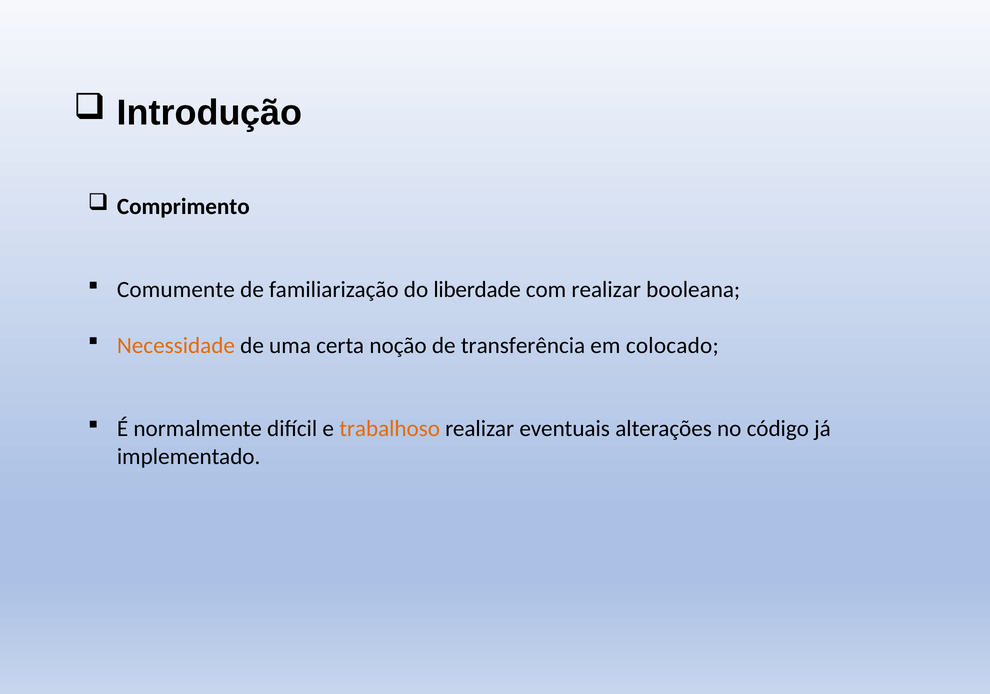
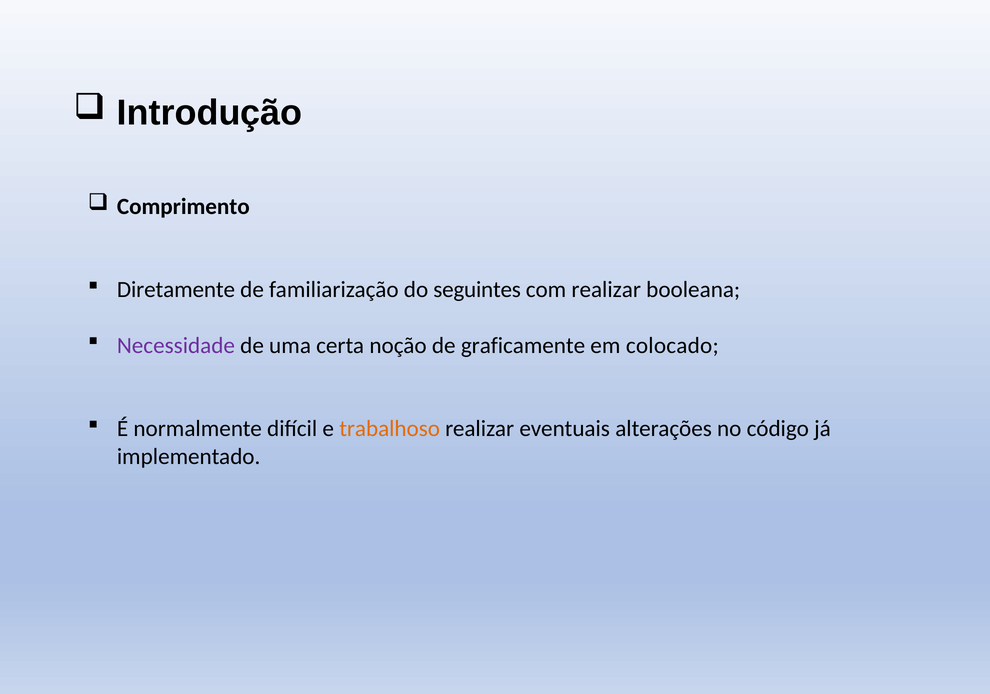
Comumente: Comumente -> Diretamente (176, 290)
liberdade: liberdade -> seguintes (477, 290)
Necessidade colour: orange -> purple (176, 345)
transferência: transferência -> graficamente (523, 345)
